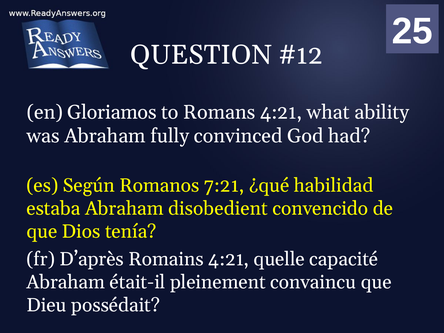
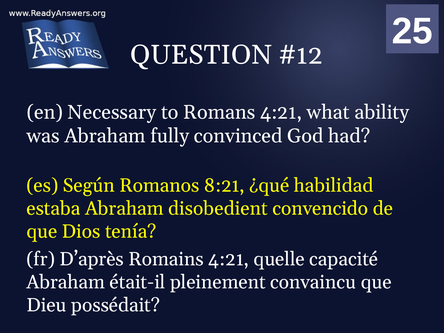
Gloriamos: Gloriamos -> Necessary (112, 112)
7:21: 7:21 -> 8:21 (224, 186)
